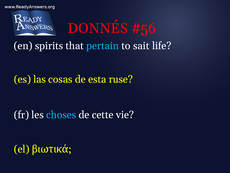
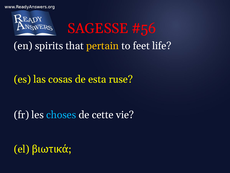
DONNÉS: DONNÉS -> SAGESSE (98, 28)
pertain colour: light blue -> yellow (103, 46)
sait: sait -> feet (141, 46)
